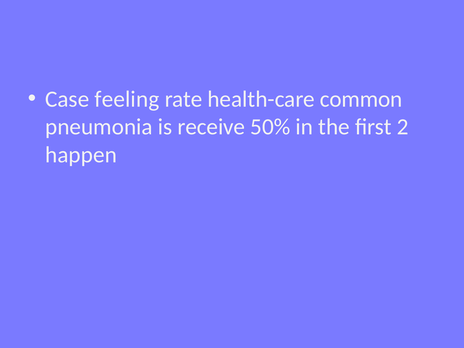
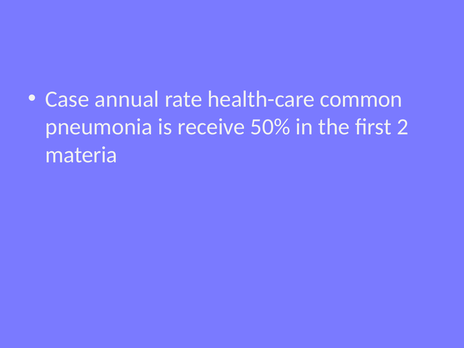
feeling: feeling -> annual (127, 99)
happen: happen -> materia (81, 155)
